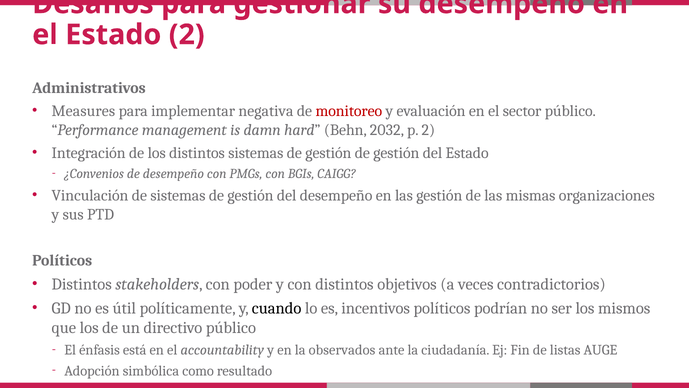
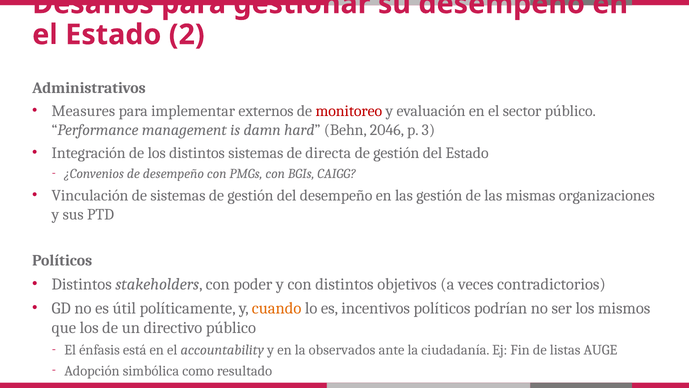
negativa: negativa -> externos (266, 111)
2032: 2032 -> 2046 (387, 130)
p 2: 2 -> 3 (428, 130)
distintos sistemas de gestión: gestión -> directa (328, 153)
cuando colour: black -> orange (277, 308)
